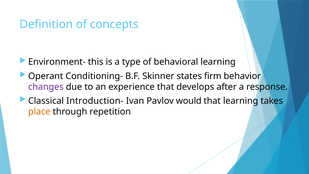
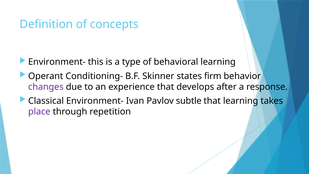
Classical Introduction-: Introduction- -> Environment- (95, 101)
would: would -> subtle (189, 101)
place colour: orange -> purple (39, 112)
